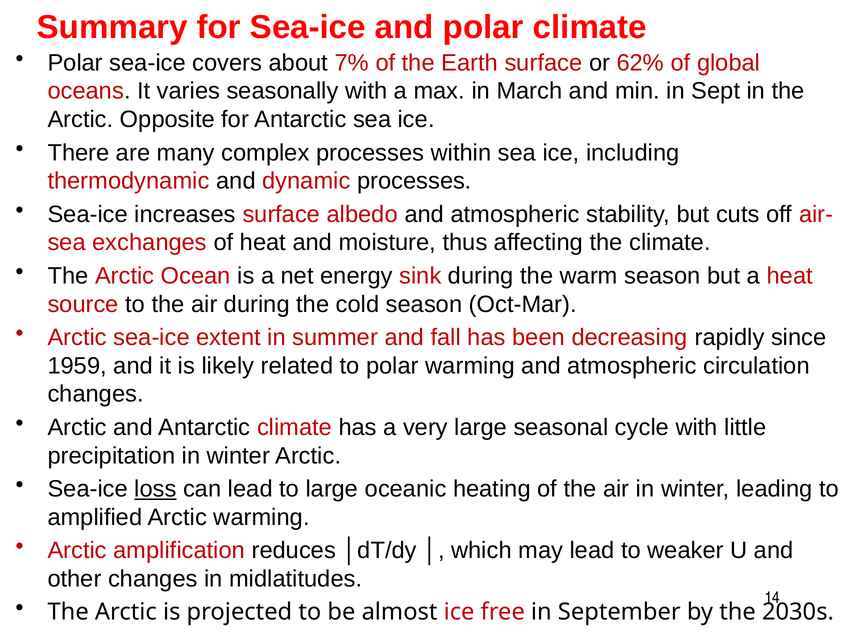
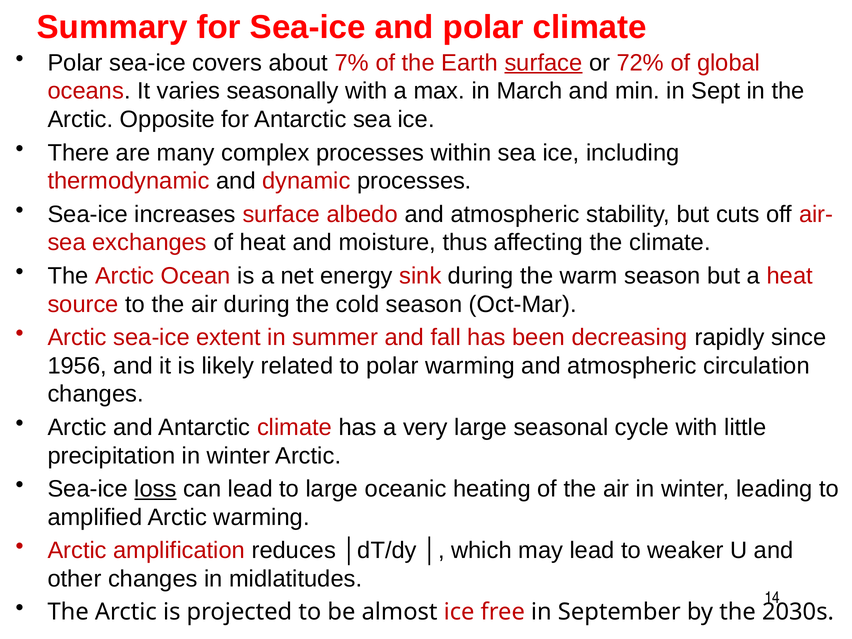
surface underline: none -> present (543, 63)
62%: 62% -> 72% (640, 63)
1959: 1959 -> 1956 (77, 366)
